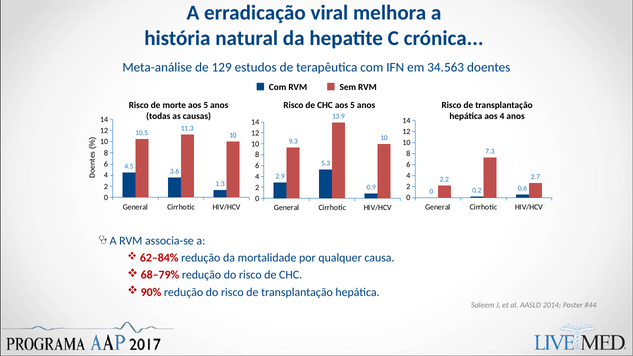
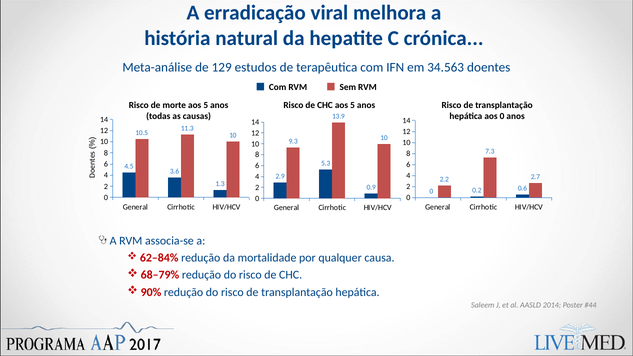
aos 4: 4 -> 0 (502, 116)
